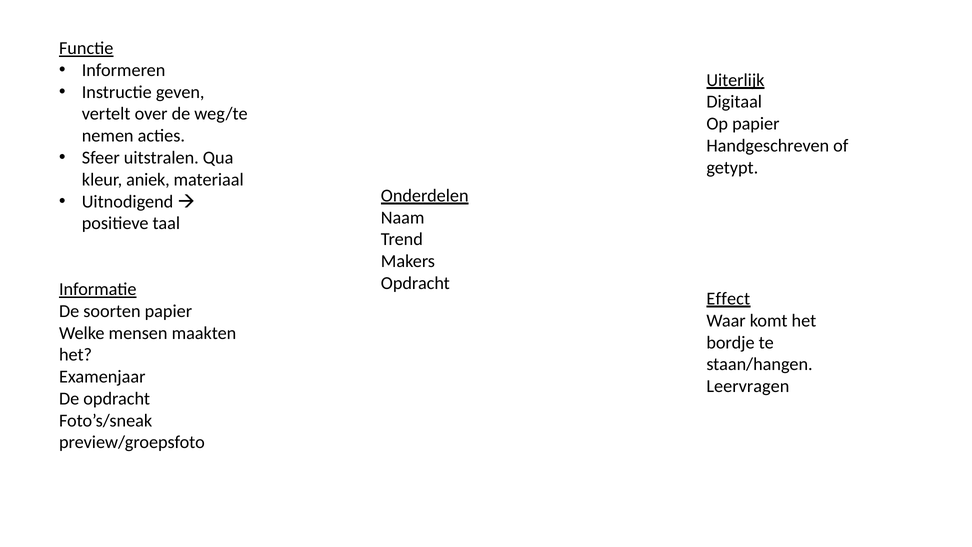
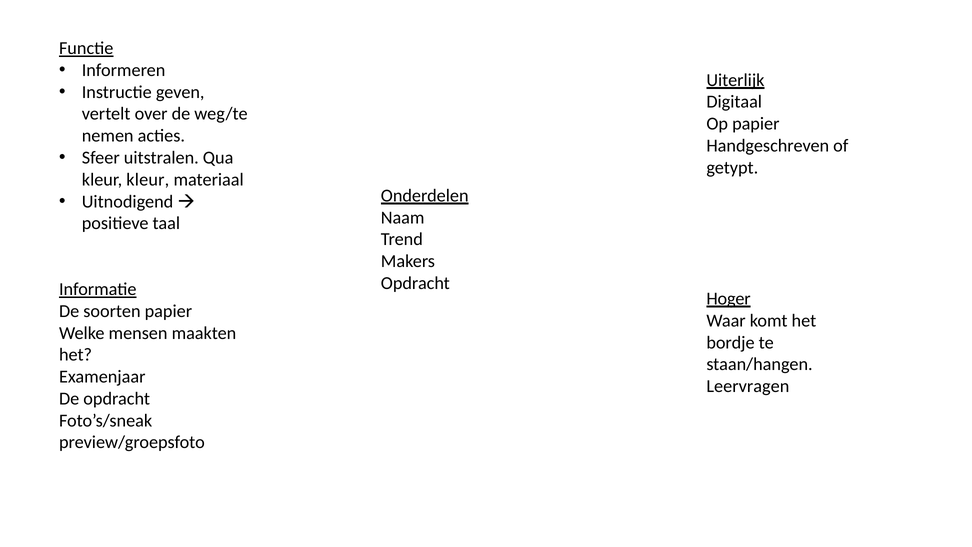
kleur aniek: aniek -> kleur (148, 180)
Effect: Effect -> Hoger (729, 299)
